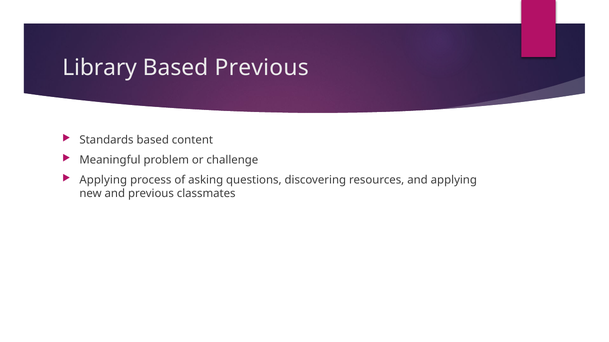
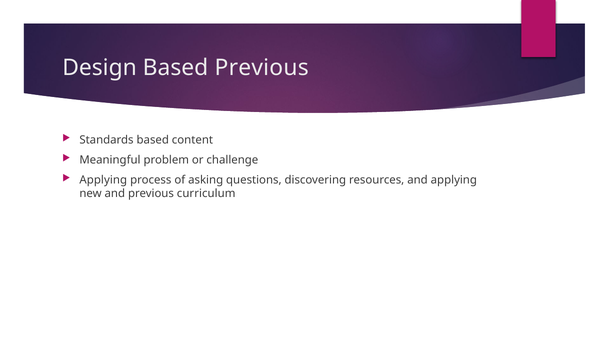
Library: Library -> Design (100, 68)
classmates: classmates -> curriculum (206, 194)
